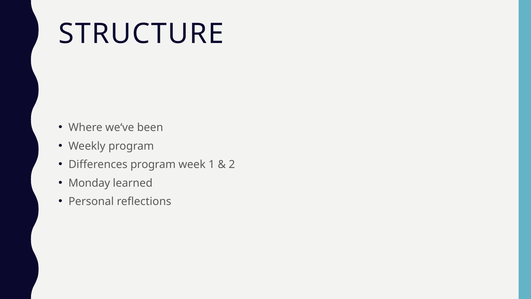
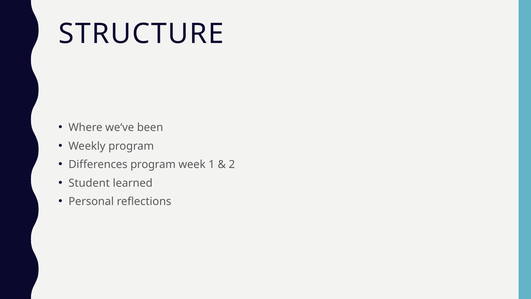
Monday: Monday -> Student (89, 183)
